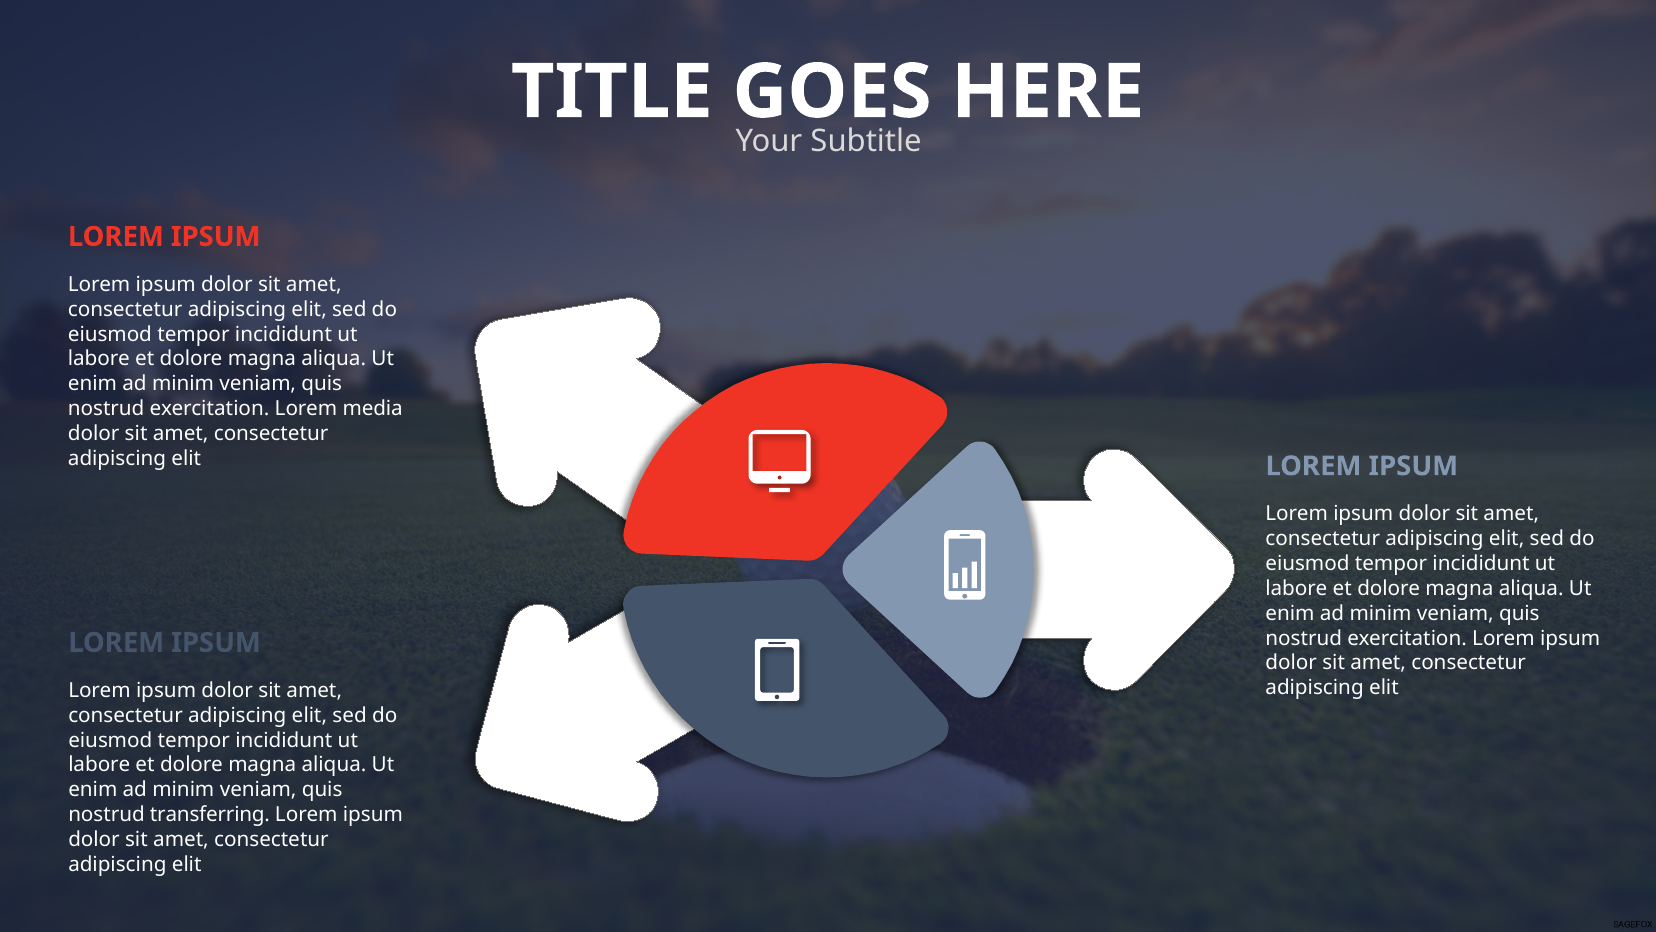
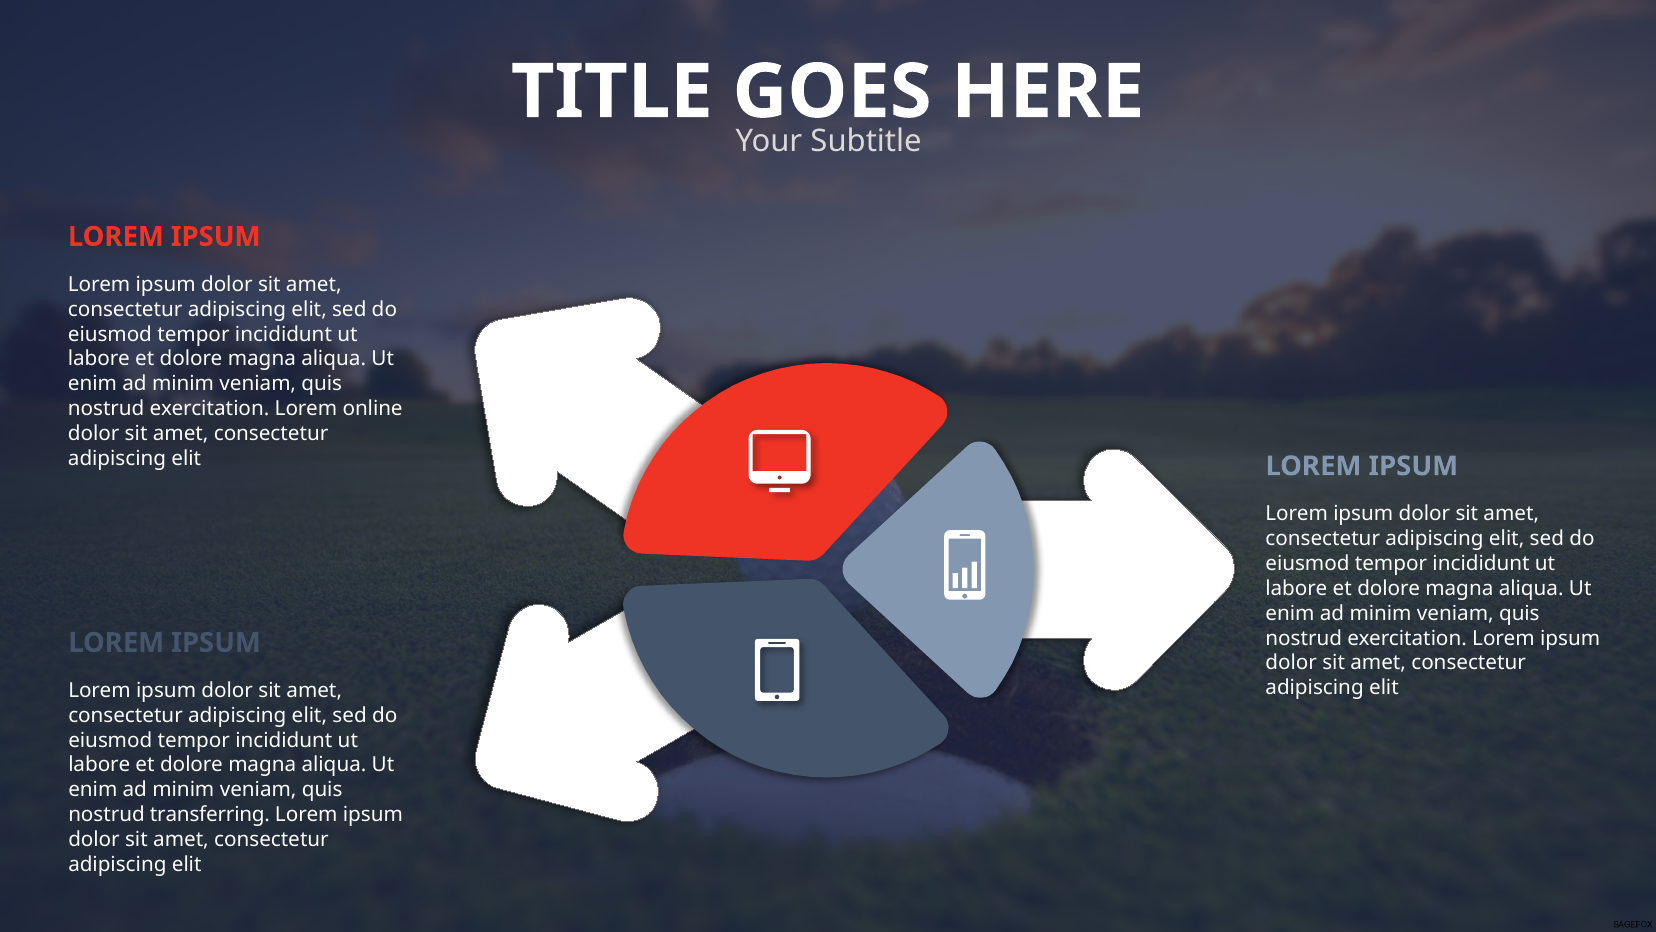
media: media -> online (373, 409)
